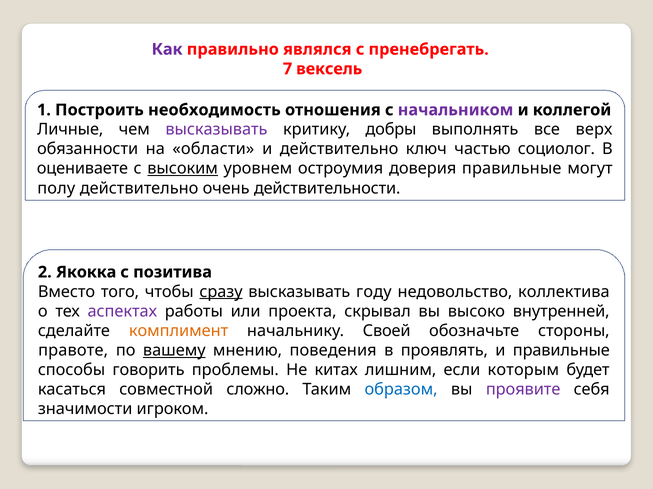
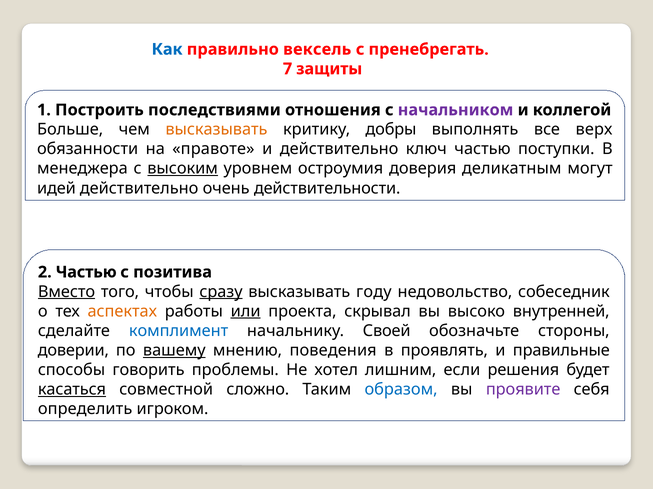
Как colour: purple -> blue (167, 49)
являлся: являлся -> вексель (317, 49)
вексель: вексель -> защиты (329, 69)
необходимость: необходимость -> последствиями (214, 110)
Личные: Личные -> Больше (70, 130)
высказывать colour: purple -> orange (216, 130)
области: области -> правоте (213, 149)
социолог: социолог -> поступки (556, 149)
оцениваете: оцениваете -> менеджера (82, 169)
доверия правильные: правильные -> деликатным (512, 169)
полу: полу -> идей (56, 188)
2 Якокка: Якокка -> Частью (86, 272)
Вместо underline: none -> present (67, 292)
коллектива: коллектива -> собеседник (564, 292)
аспектах colour: purple -> orange (122, 312)
или underline: none -> present (246, 312)
комплимент colour: orange -> blue (179, 331)
правоте: правоте -> доверии (73, 351)
китах: китах -> хотел (336, 370)
которым: которым -> решения (523, 370)
касаться underline: none -> present (72, 390)
значимости: значимости -> определить (85, 410)
